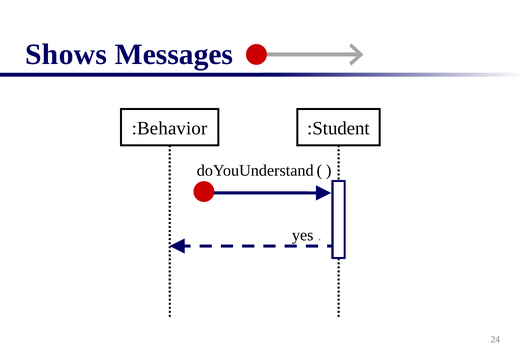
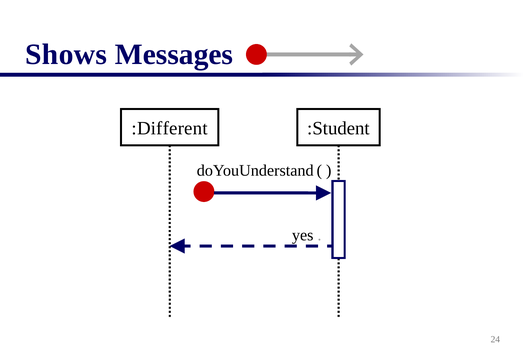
:Behavior: :Behavior -> :Different (170, 129)
